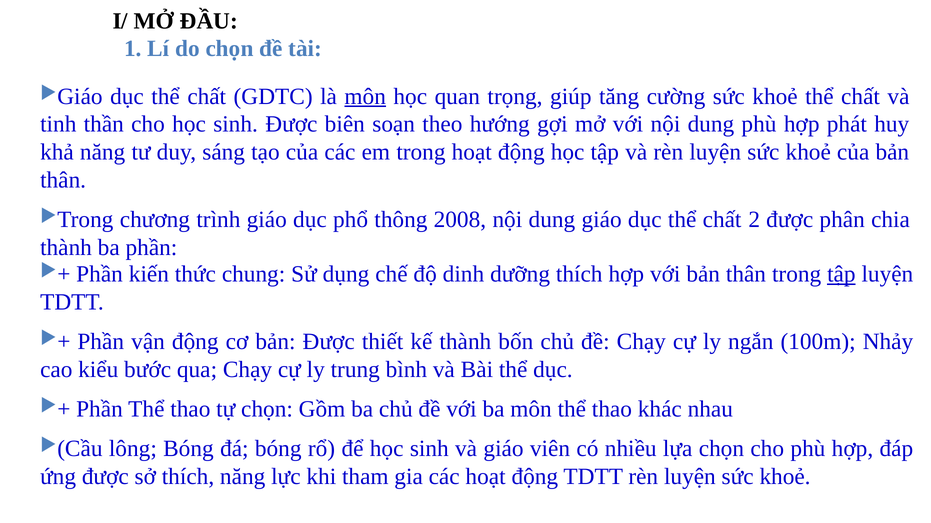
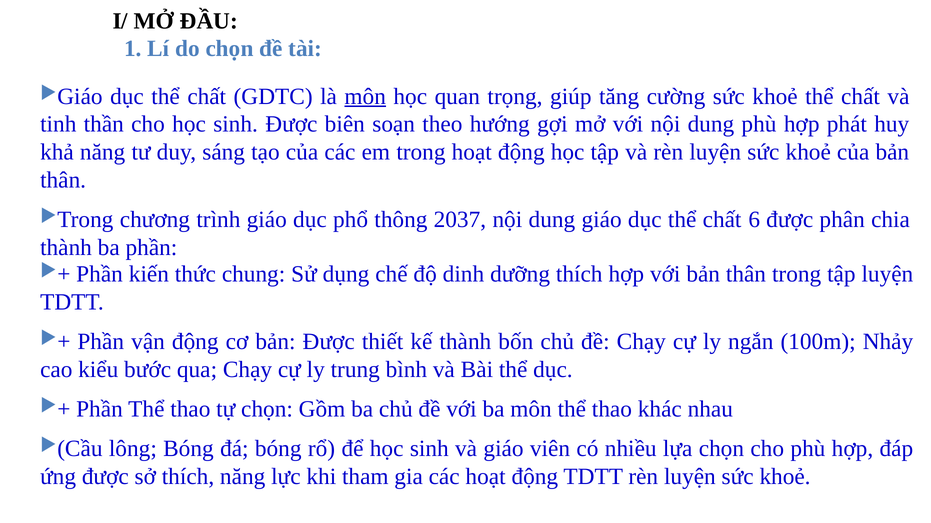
2008: 2008 -> 2037 (460, 220)
2: 2 -> 6 (754, 220)
tập underline: present -> none (841, 275)
